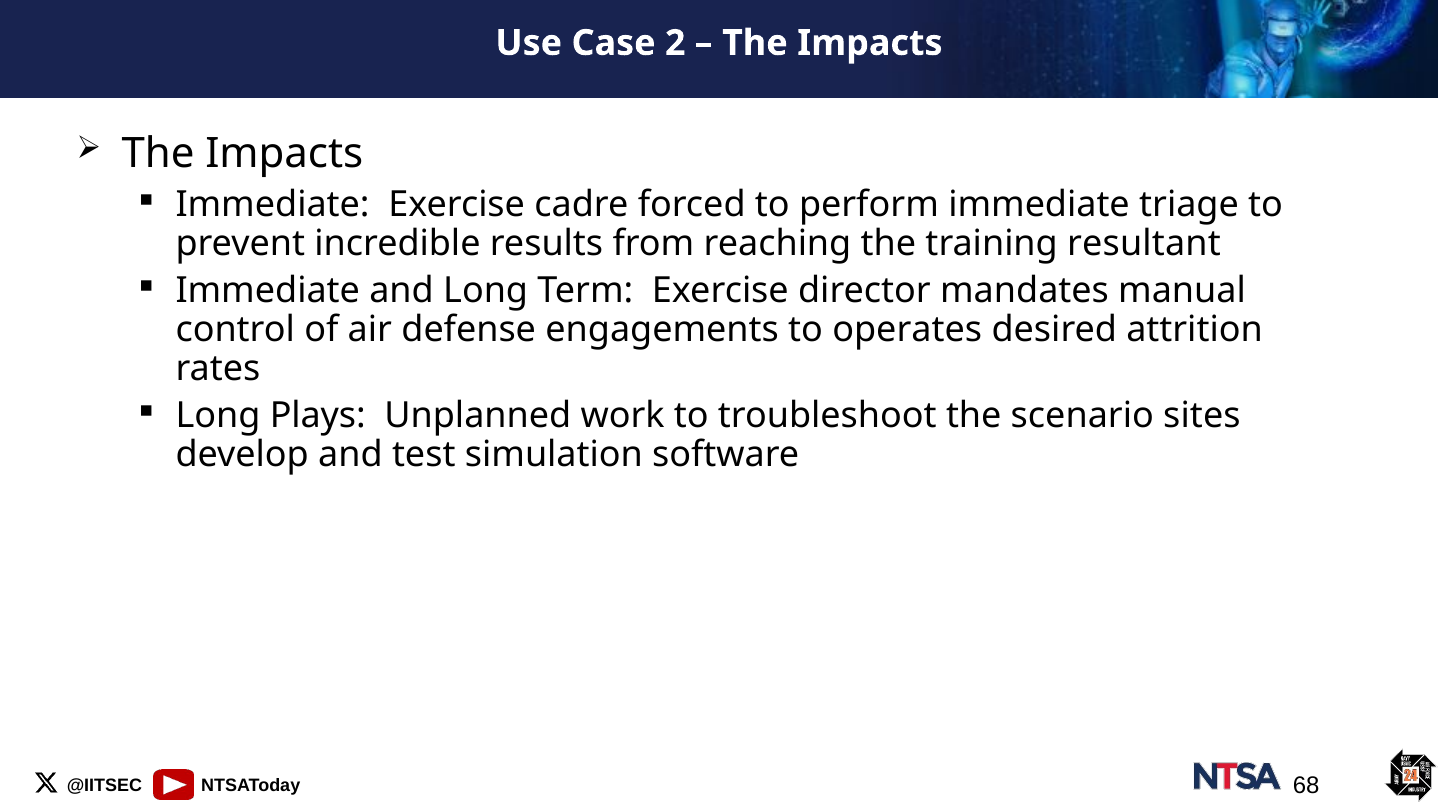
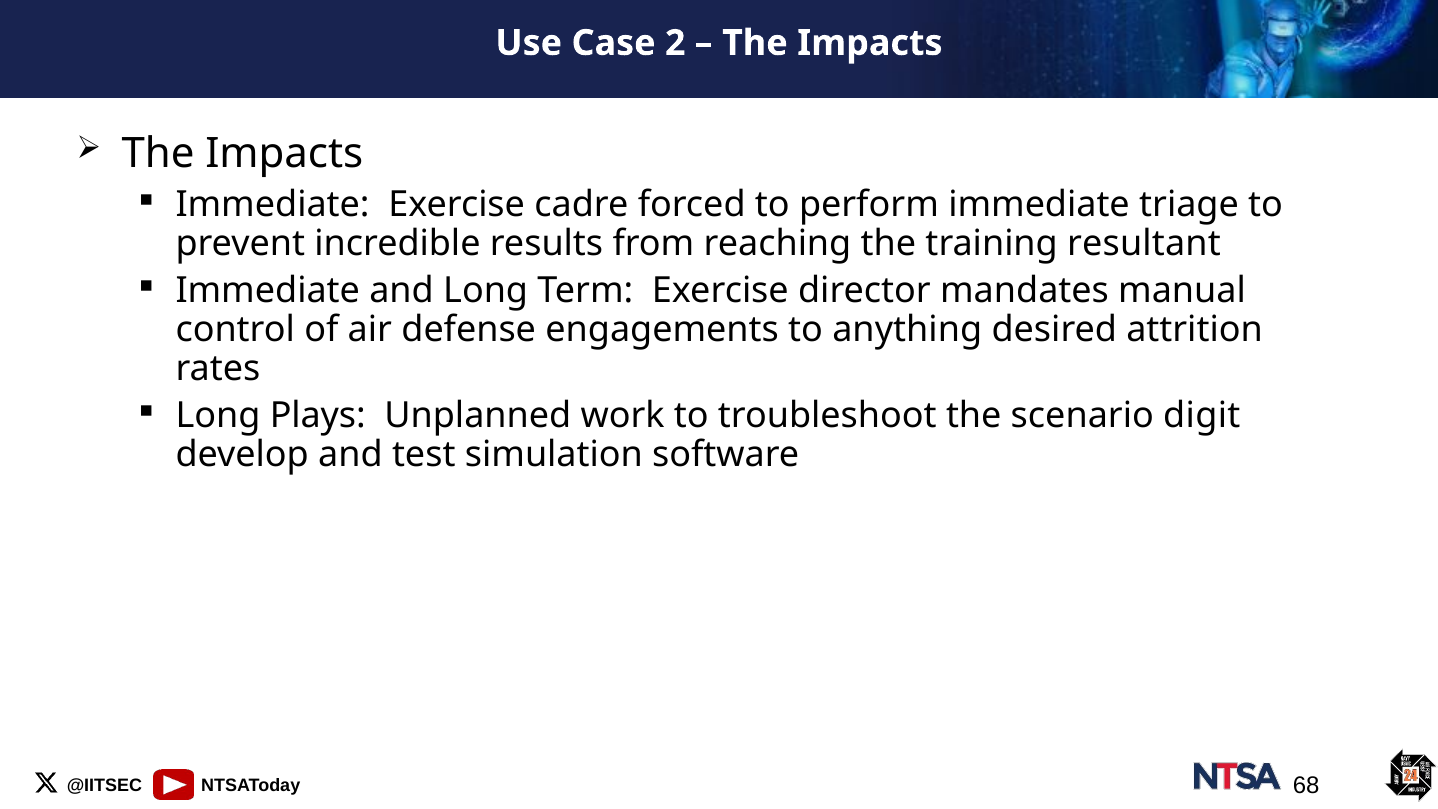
operates: operates -> anything (907, 329)
sites: sites -> digit (1202, 416)
